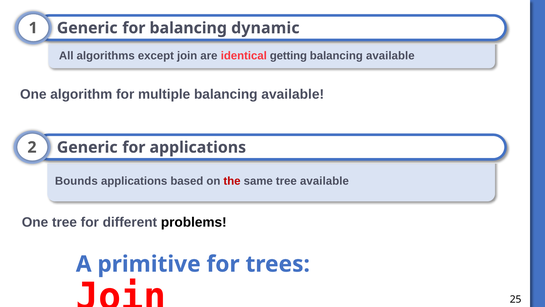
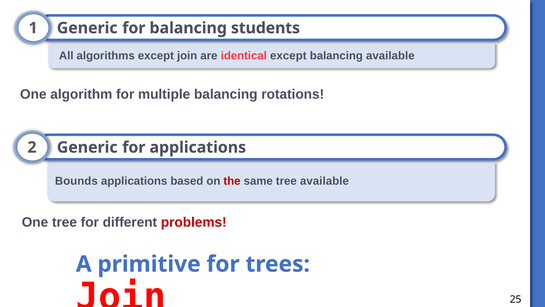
dynamic: dynamic -> students (265, 28)
identical getting: getting -> except (288, 56)
multiple balancing available: available -> rotations (293, 94)
problems colour: black -> red (194, 222)
